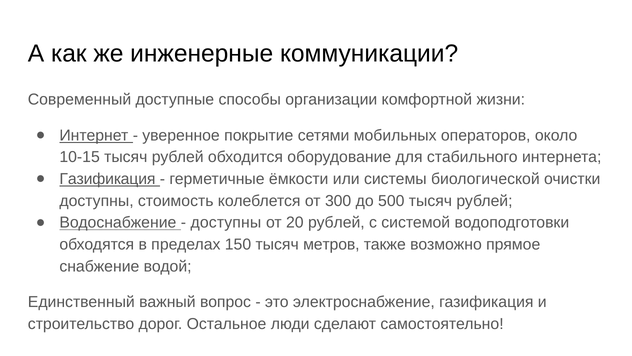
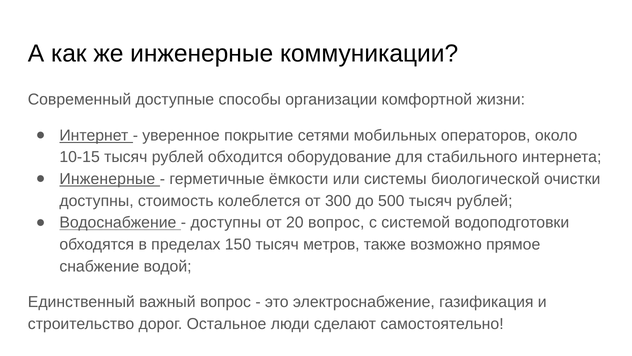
Газификация: Газификация -> Инженерные (107, 179)
20 рублей: рублей -> вопрос (336, 222)
